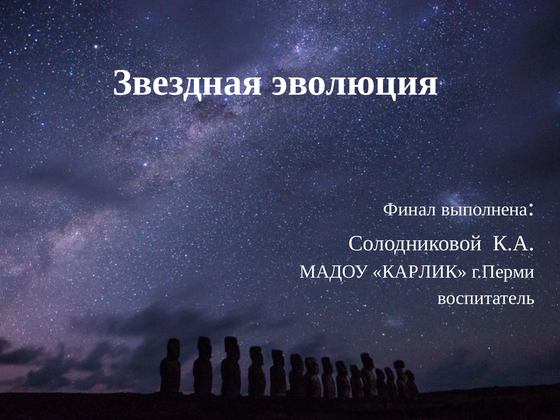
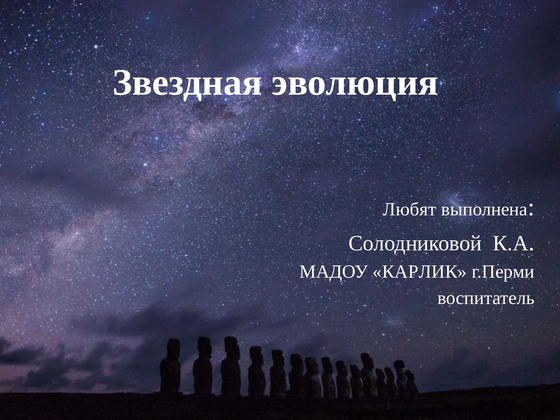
Финал: Финал -> Любят (410, 210)
